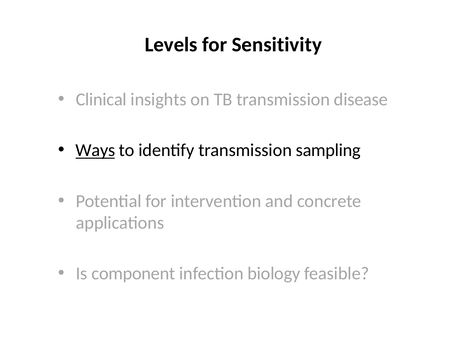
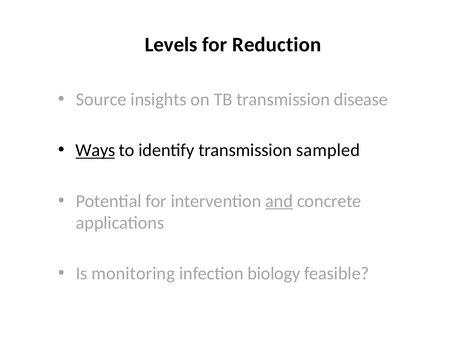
Sensitivity: Sensitivity -> Reduction (277, 45)
Clinical: Clinical -> Source (101, 100)
sampling: sampling -> sampled (328, 150)
and underline: none -> present (279, 201)
component: component -> monitoring (133, 274)
